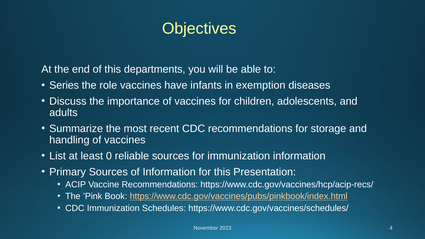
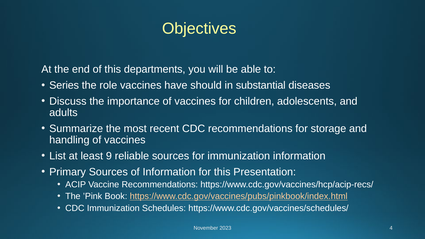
infants: infants -> should (206, 85)
exemption: exemption -> substantial (261, 85)
0: 0 -> 9 (109, 156)
